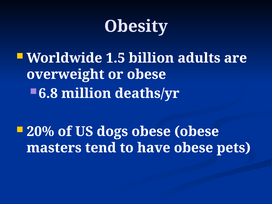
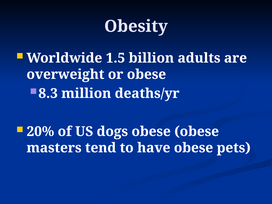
6.8: 6.8 -> 8.3 (48, 93)
